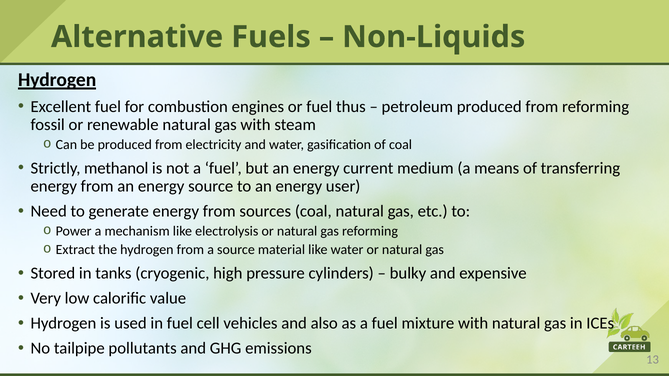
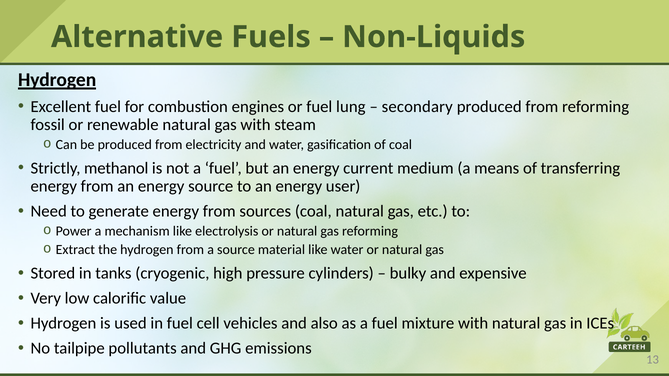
thus: thus -> lung (351, 107)
petroleum: petroleum -> secondary (417, 107)
